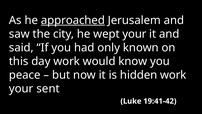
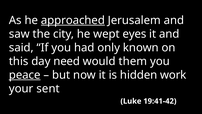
wept your: your -> eyes (134, 34)
day work: work -> need (67, 61)
know: know -> them (133, 61)
peace underline: none -> present (25, 75)
